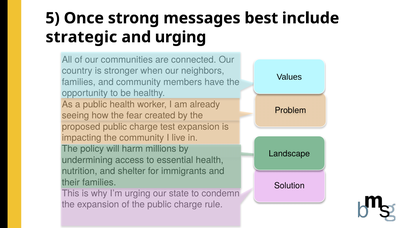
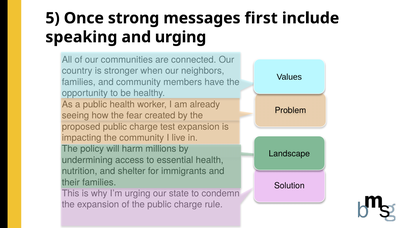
best: best -> first (261, 18)
strategic: strategic -> speaking (81, 37)
